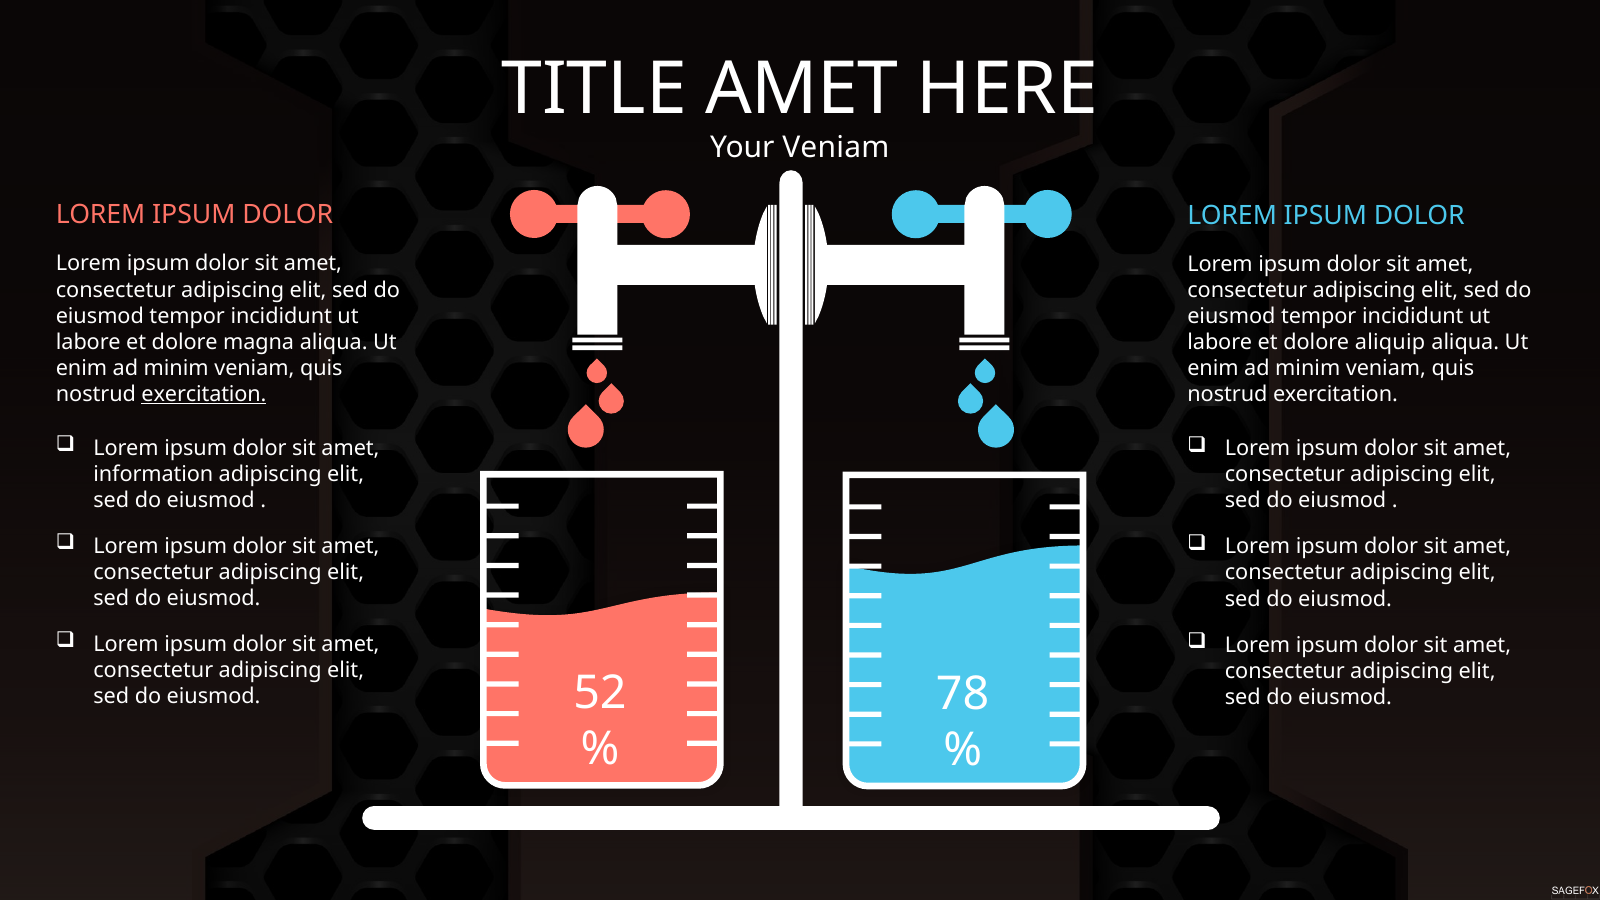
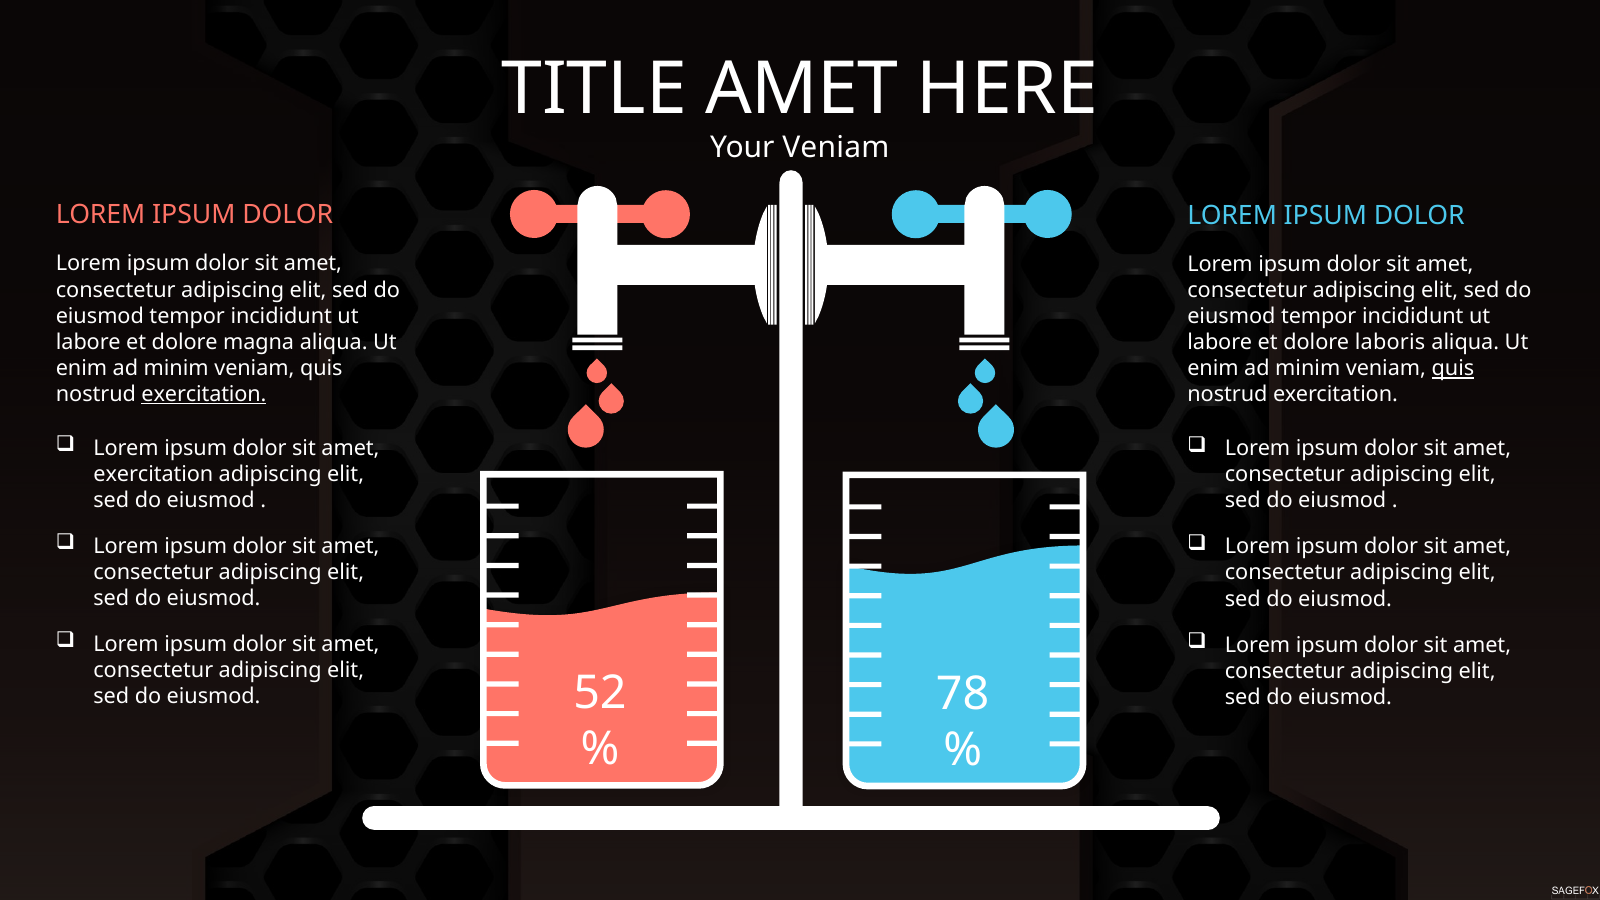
aliquip: aliquip -> laboris (1390, 343)
quis underline: none -> present (1453, 369)
information: information -> exercitation (153, 474)
